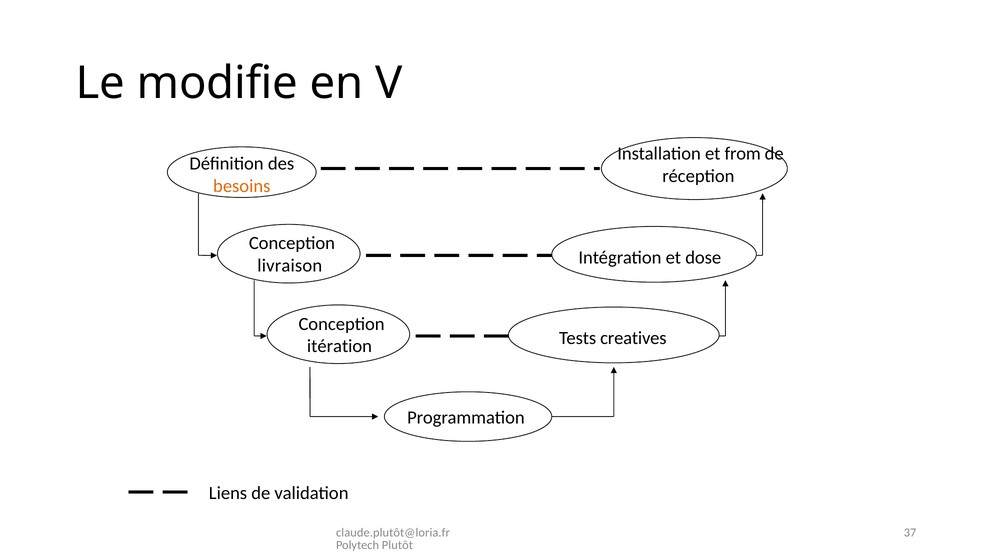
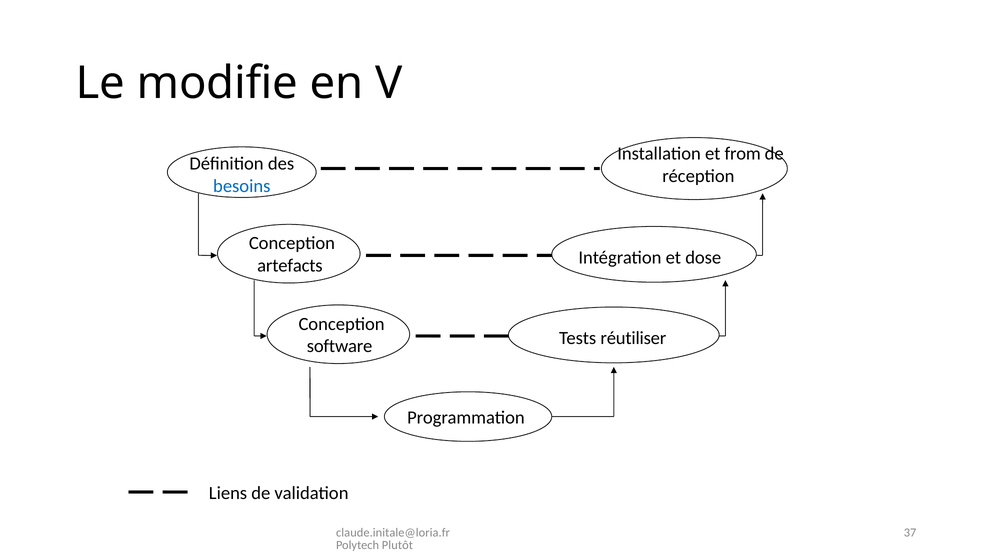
besoins colour: orange -> blue (242, 186)
livraison: livraison -> artefacts (290, 266)
creatives: creatives -> réutiliser (633, 338)
itération: itération -> software (340, 346)
claude.plutôt@loria.fr: claude.plutôt@loria.fr -> claude.initale@loria.fr (393, 533)
